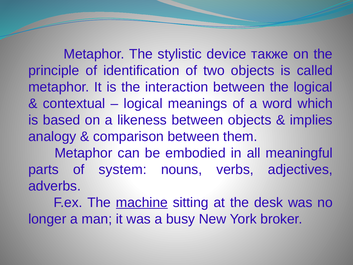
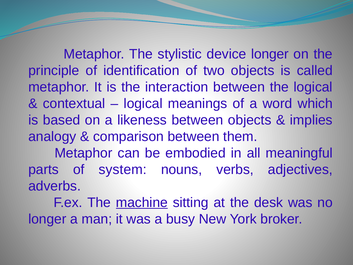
device также: также -> longer (270, 54)
